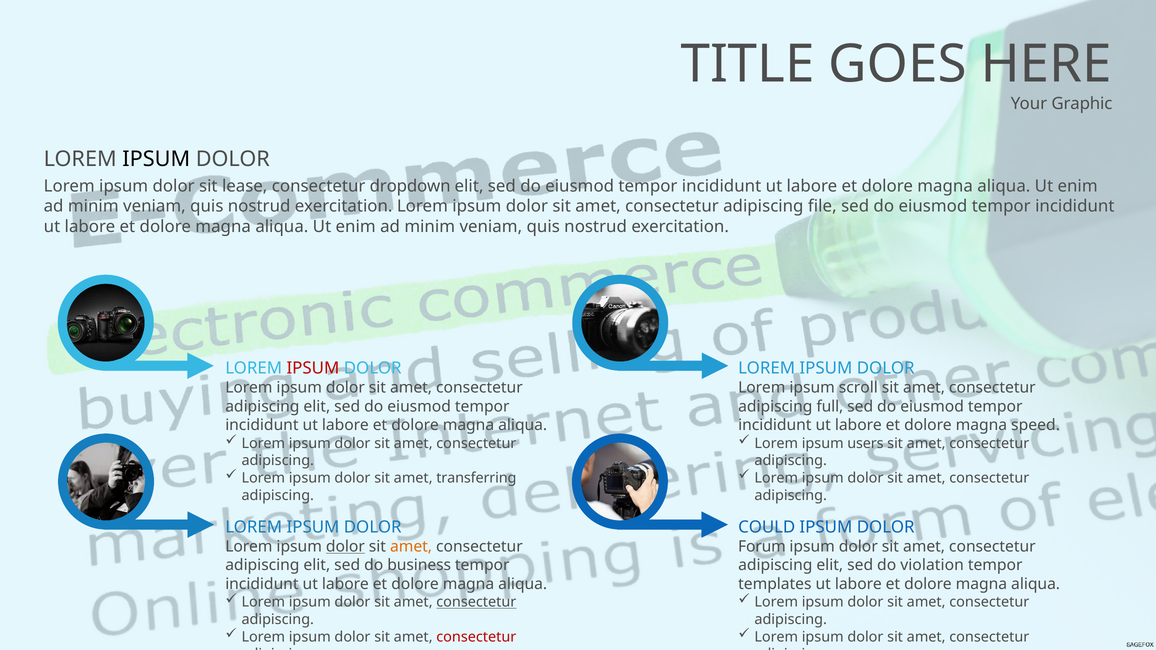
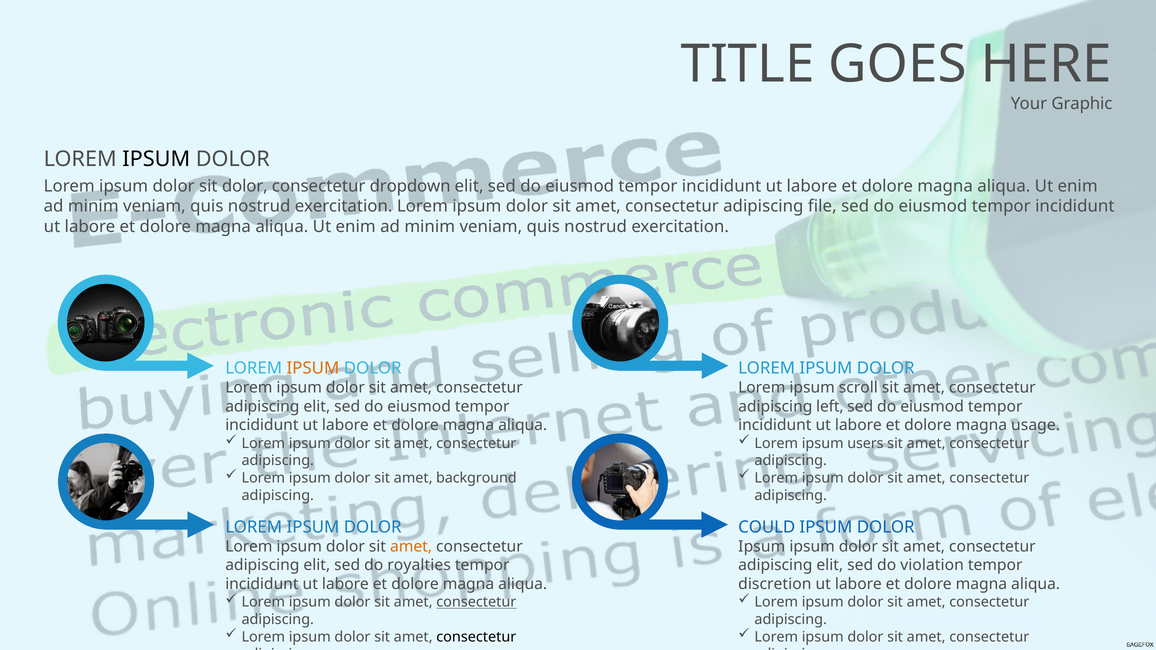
sit lease: lease -> dolor (245, 186)
IPSUM colour: red -> orange (313, 368)
full: full -> left (830, 407)
speed: speed -> usage (1036, 425)
transferring: transferring -> background (476, 478)
dolor underline: present -> none (345, 547)
Forum: Forum -> Ipsum (762, 547)
business: business -> royalties (419, 566)
templates: templates -> discretion (775, 584)
consectetur colour: red -> black (476, 637)
